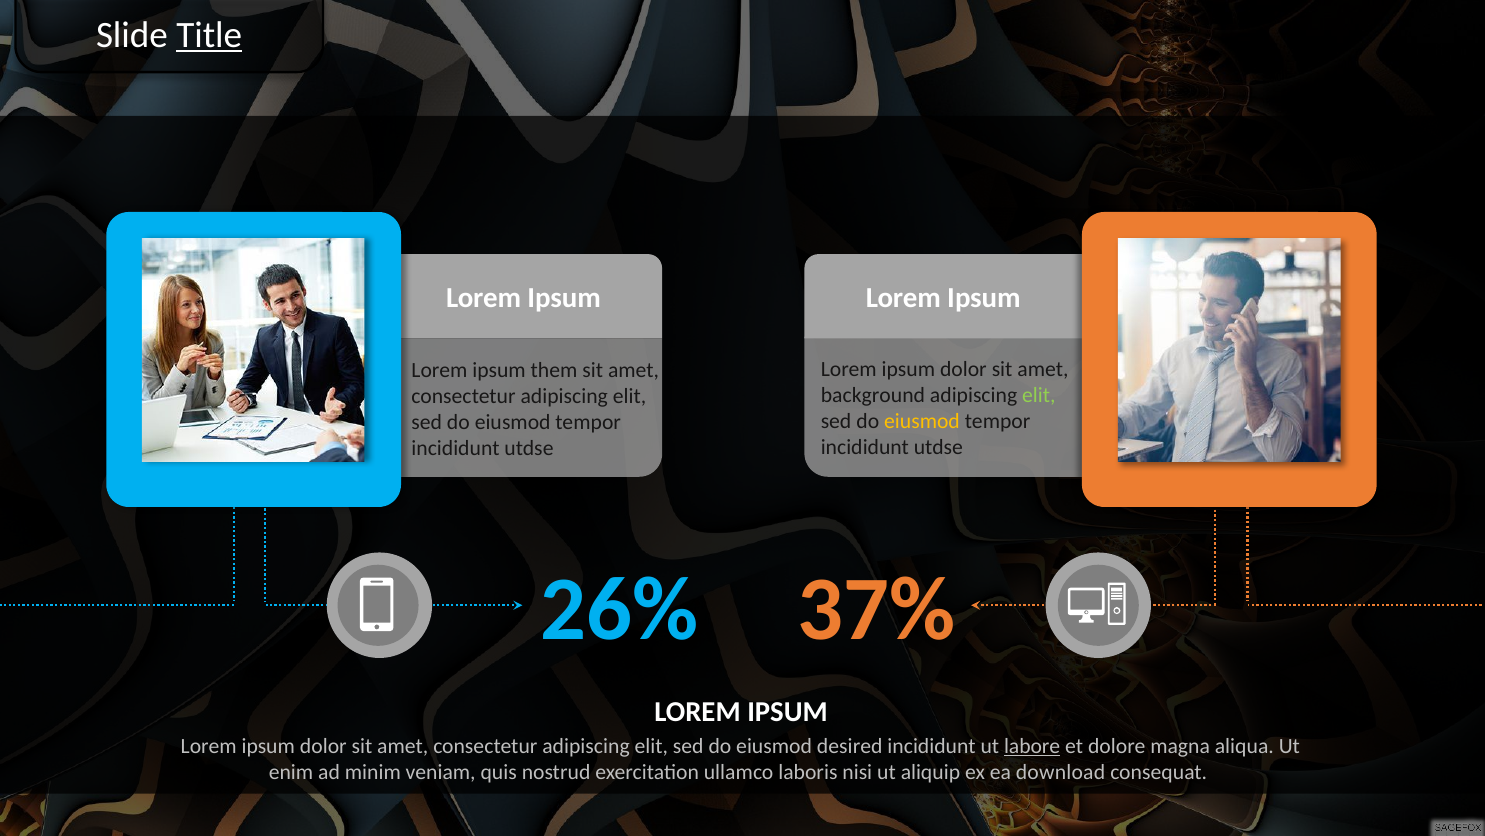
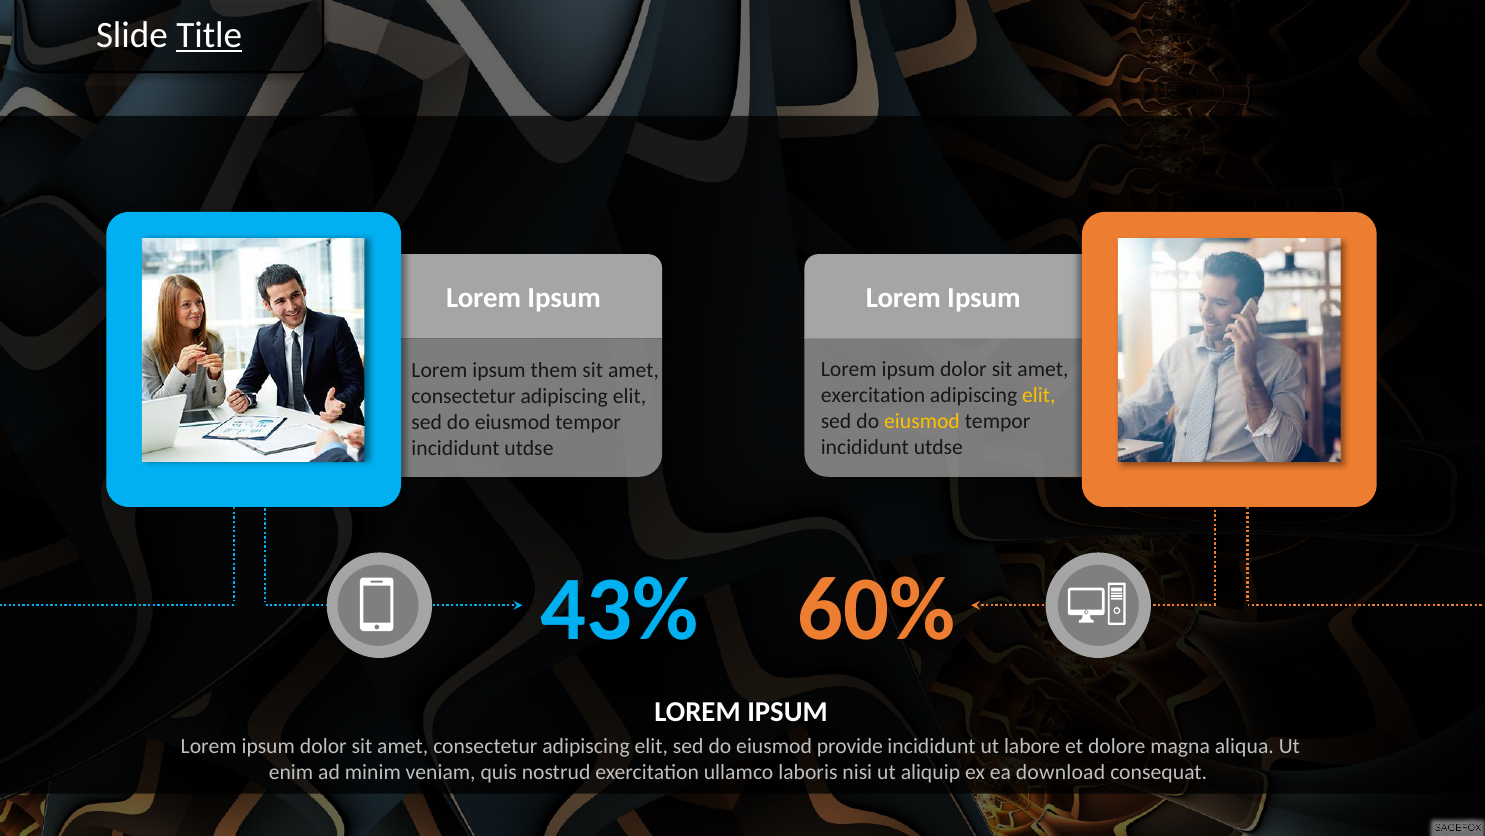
background: background -> exercitation (873, 395)
elit colour: light green -> yellow (1039, 395)
26%: 26% -> 43% (619, 609)
37%: 37% -> 60% (877, 609)
desired: desired -> provide (850, 746)
labore underline: present -> none (1032, 746)
